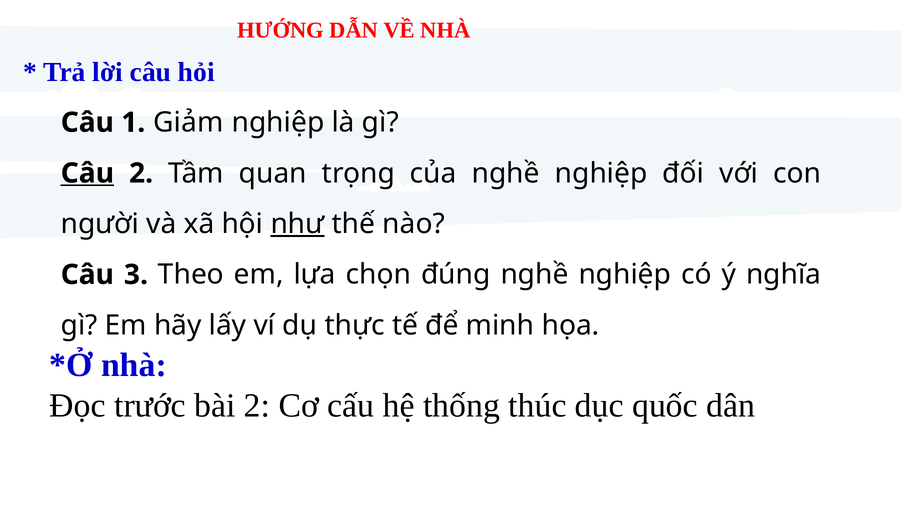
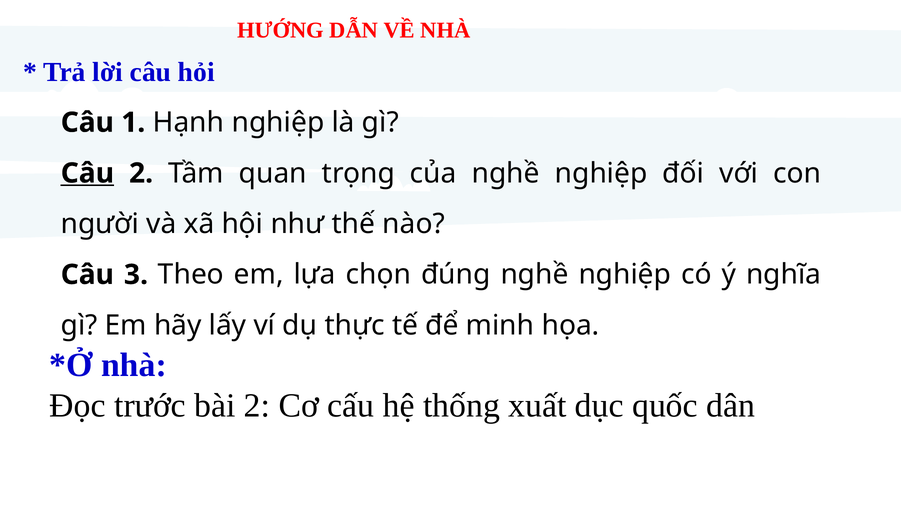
Giảm: Giảm -> Hạnh (188, 122)
như underline: present -> none (297, 224)
thúc: thúc -> xuất (537, 406)
